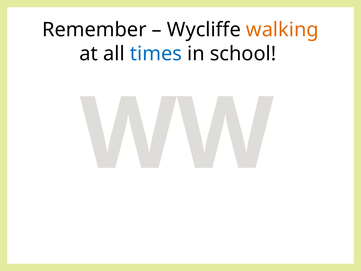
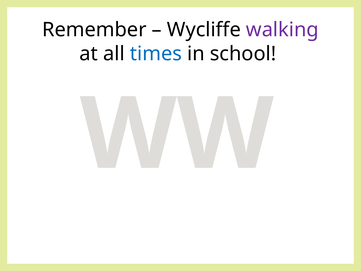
walking colour: orange -> purple (282, 30)
